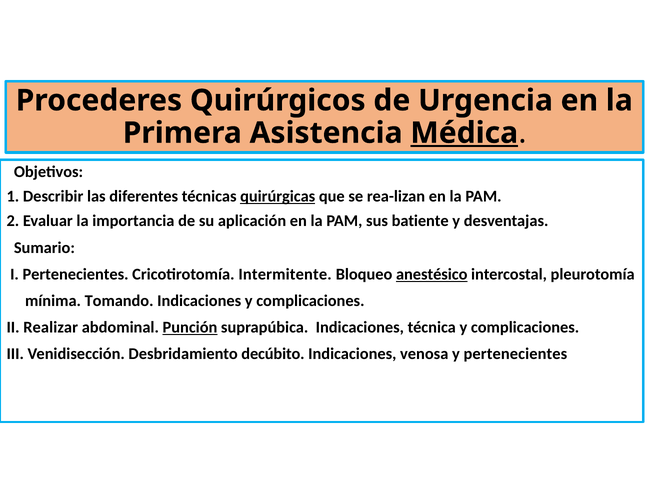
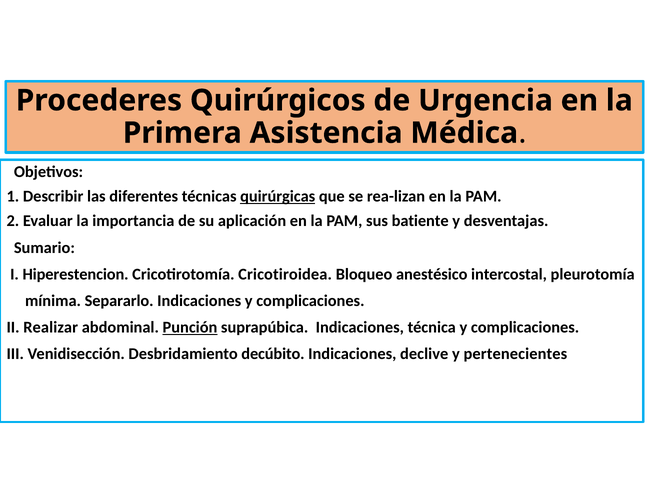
Médica underline: present -> none (464, 133)
I Pertenecientes: Pertenecientes -> Hiperestencion (76, 274)
Intermitente: Intermitente -> Cricotiroidea (285, 274)
anestésico underline: present -> none (432, 274)
Tomando: Tomando -> Separarlo (119, 301)
venosa: venosa -> declive (424, 354)
